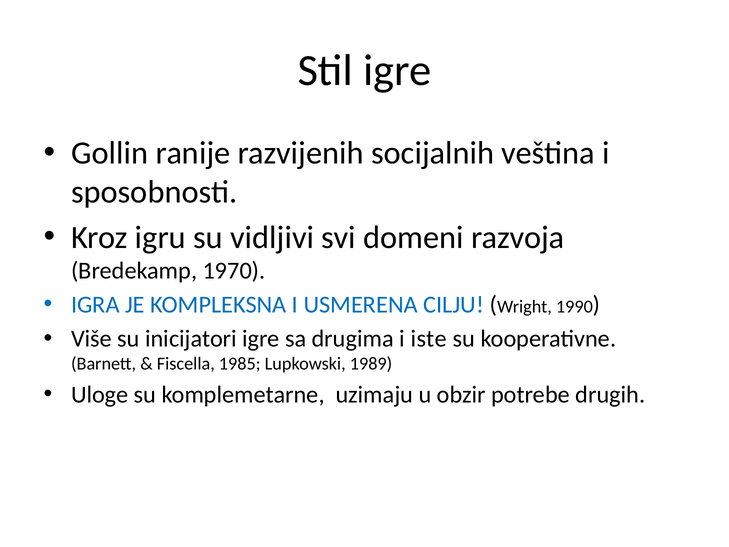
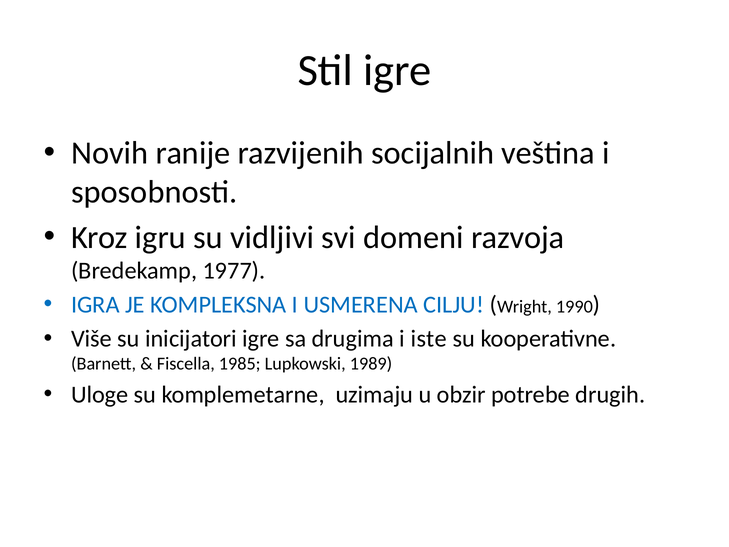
Gollin: Gollin -> Novih (110, 153)
1970: 1970 -> 1977 (234, 271)
